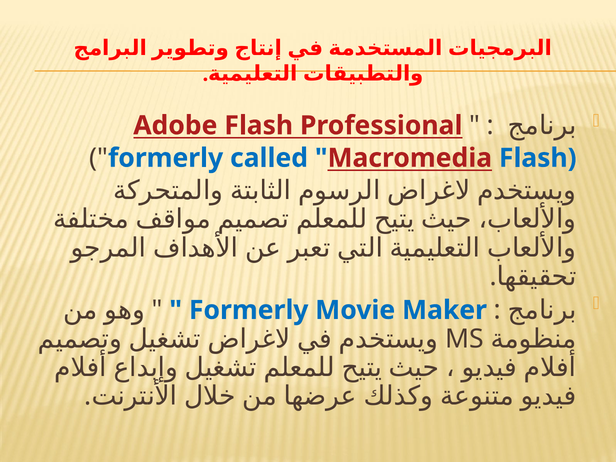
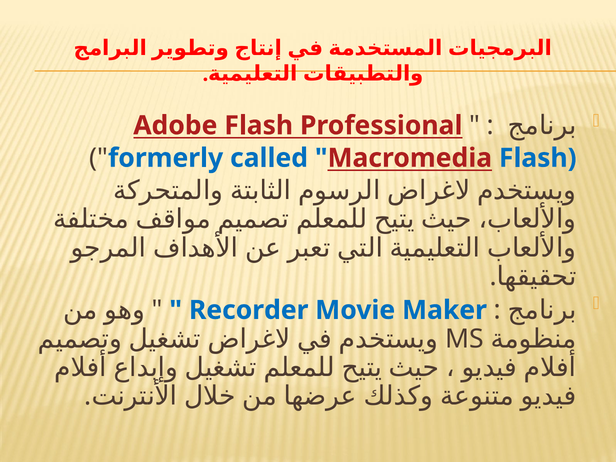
Formerly: Formerly -> Recorder (249, 310)
